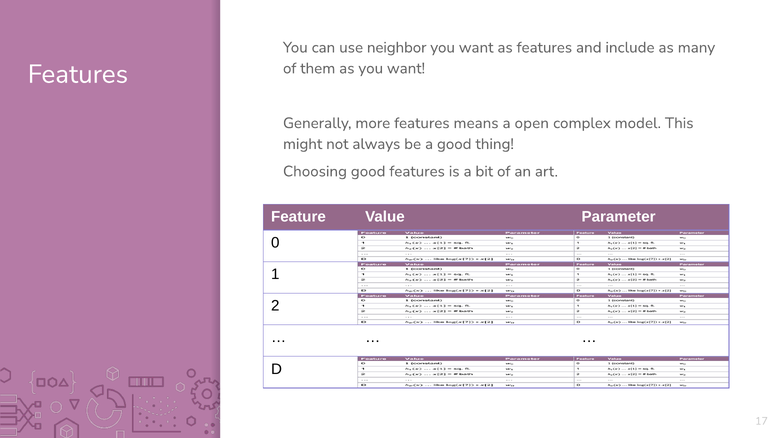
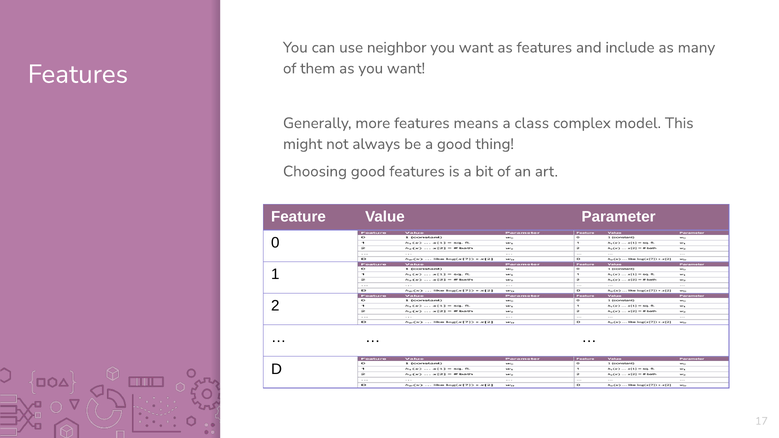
open: open -> class (532, 123)
